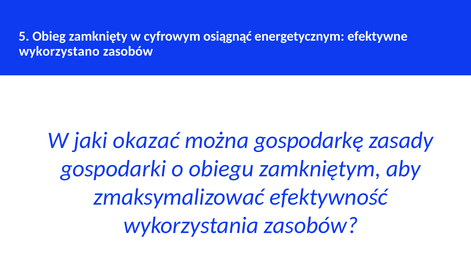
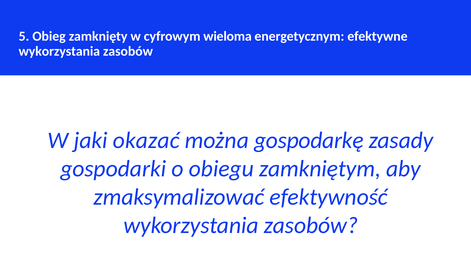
osiągnąć: osiągnąć -> wieloma (228, 36)
wykorzystano: wykorzystano -> wykorzystania (59, 51)
